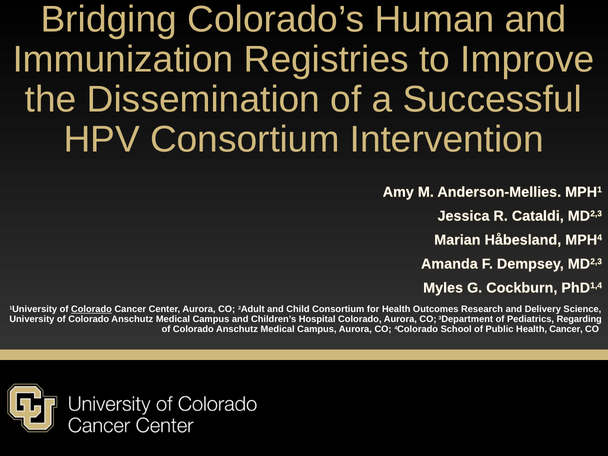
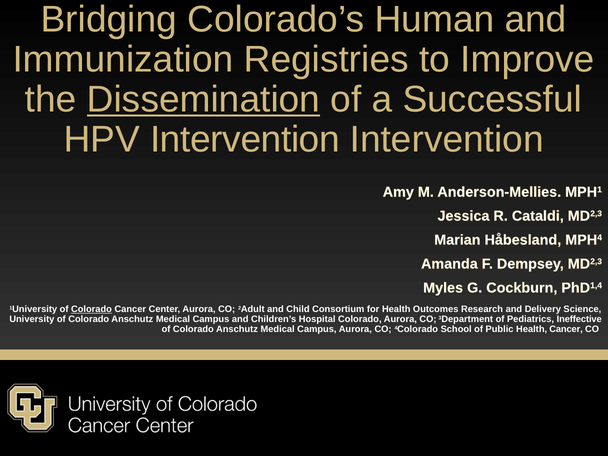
Dissemination underline: none -> present (203, 100)
HPV Consortium: Consortium -> Intervention (245, 140)
Regarding: Regarding -> Ineffective (579, 319)
